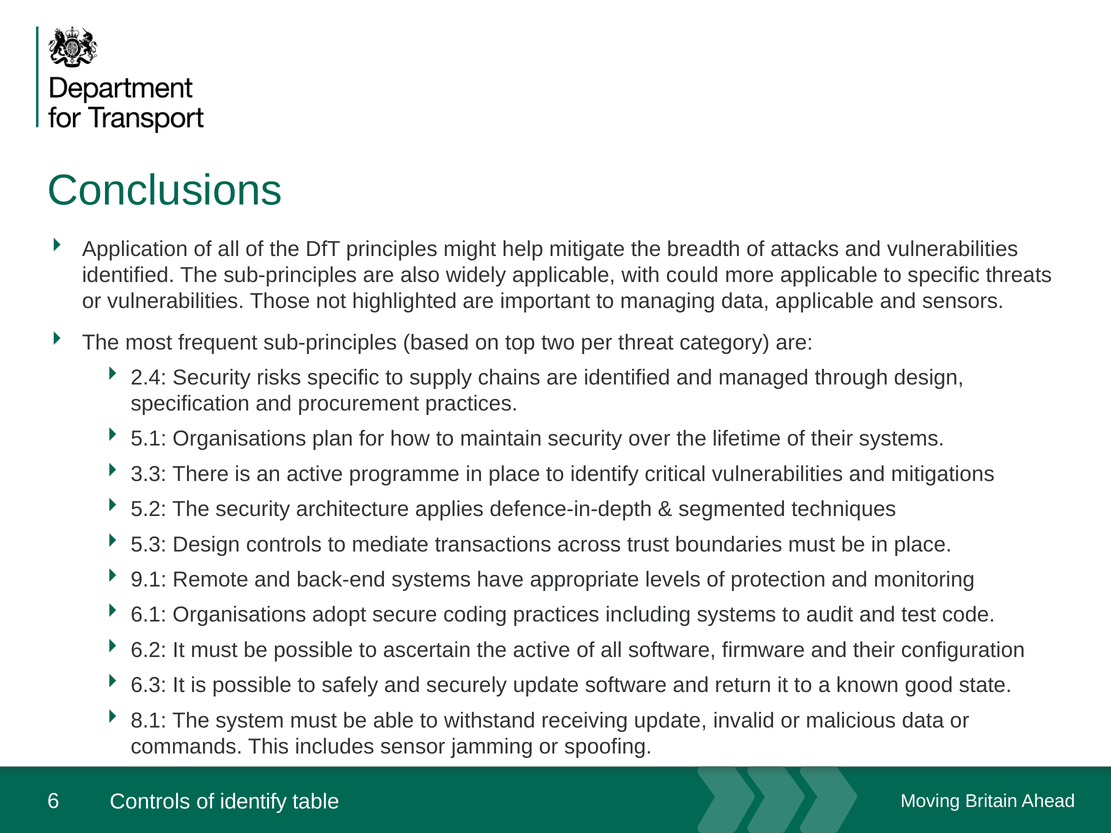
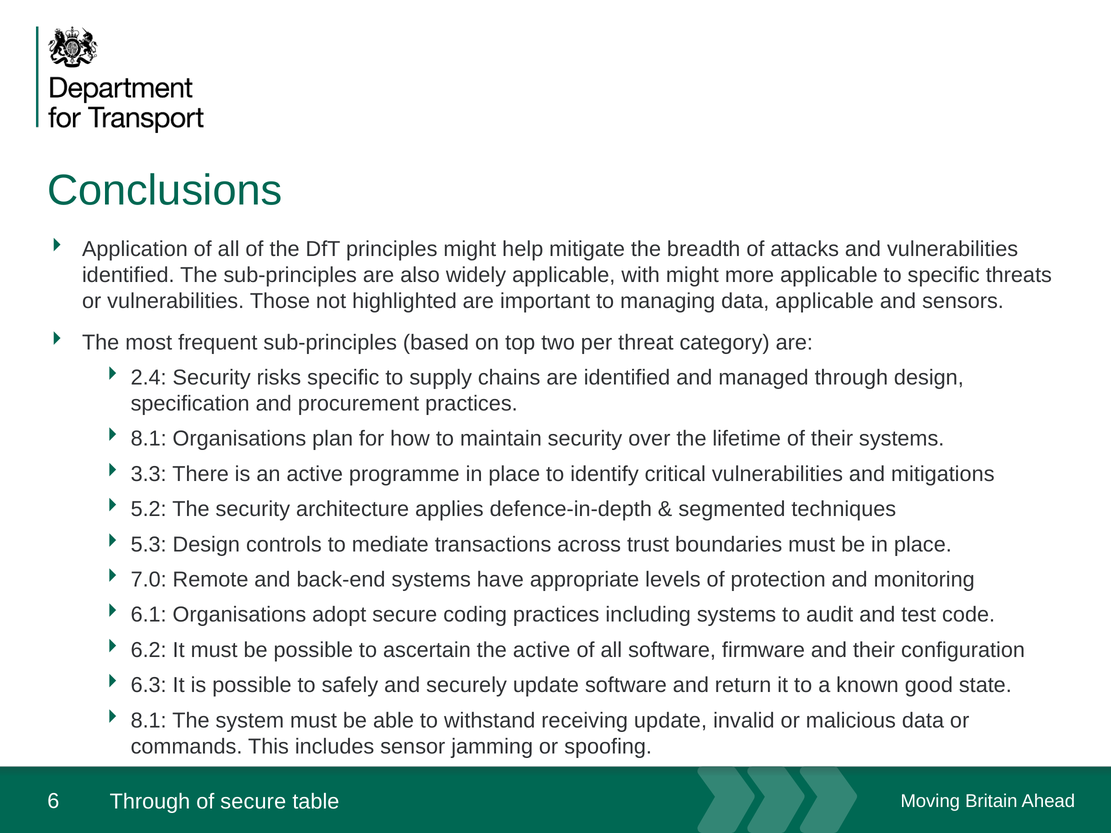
with could: could -> might (692, 275)
5.1: 5.1 -> 8.1 (149, 439)
9.1: 9.1 -> 7.0 (149, 580)
Controls: Controls -> Through (150, 802)
of identify: identify -> secure (253, 802)
